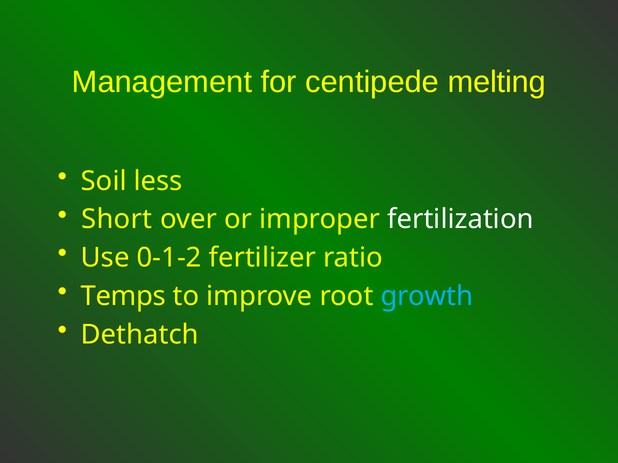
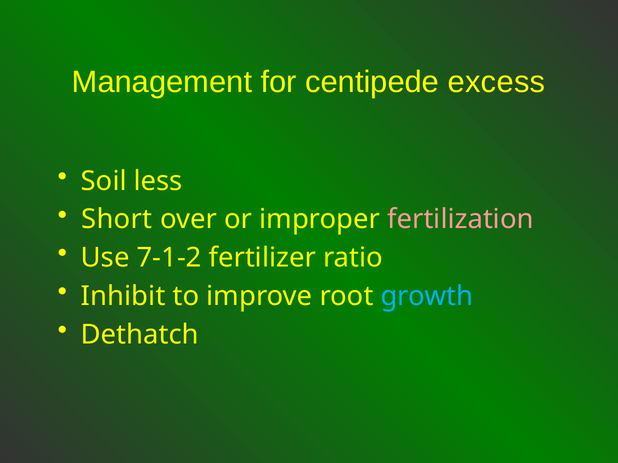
melting: melting -> excess (497, 82)
fertilization colour: white -> pink (460, 220)
0-1-2: 0-1-2 -> 7-1-2 (169, 258)
Temps: Temps -> Inhibit (123, 297)
